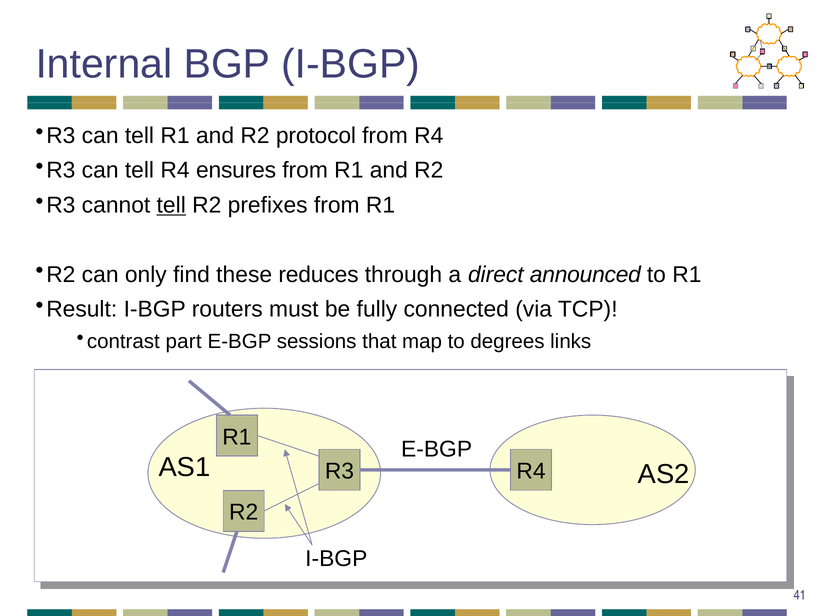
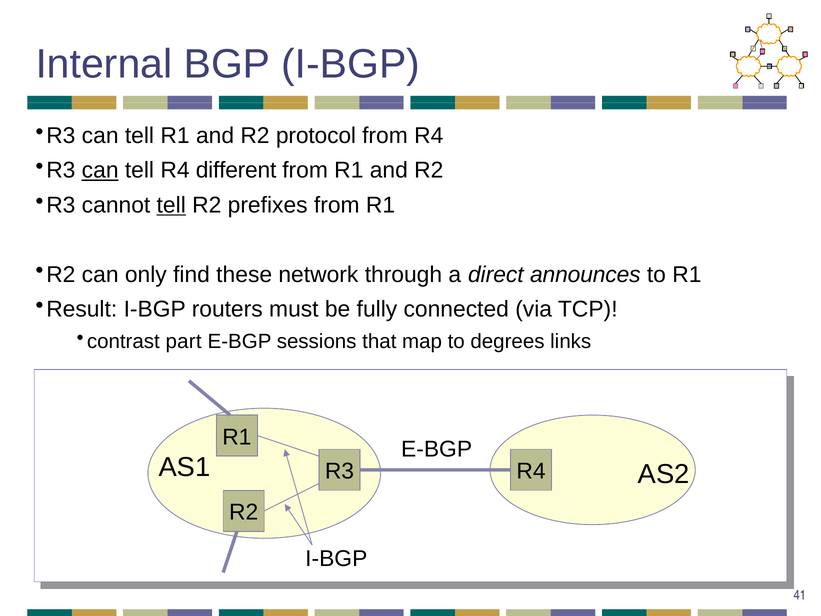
can underline: none -> present (100, 170)
ensures: ensures -> different (236, 170)
reduces: reduces -> network (318, 274)
announced: announced -> announces (585, 274)
